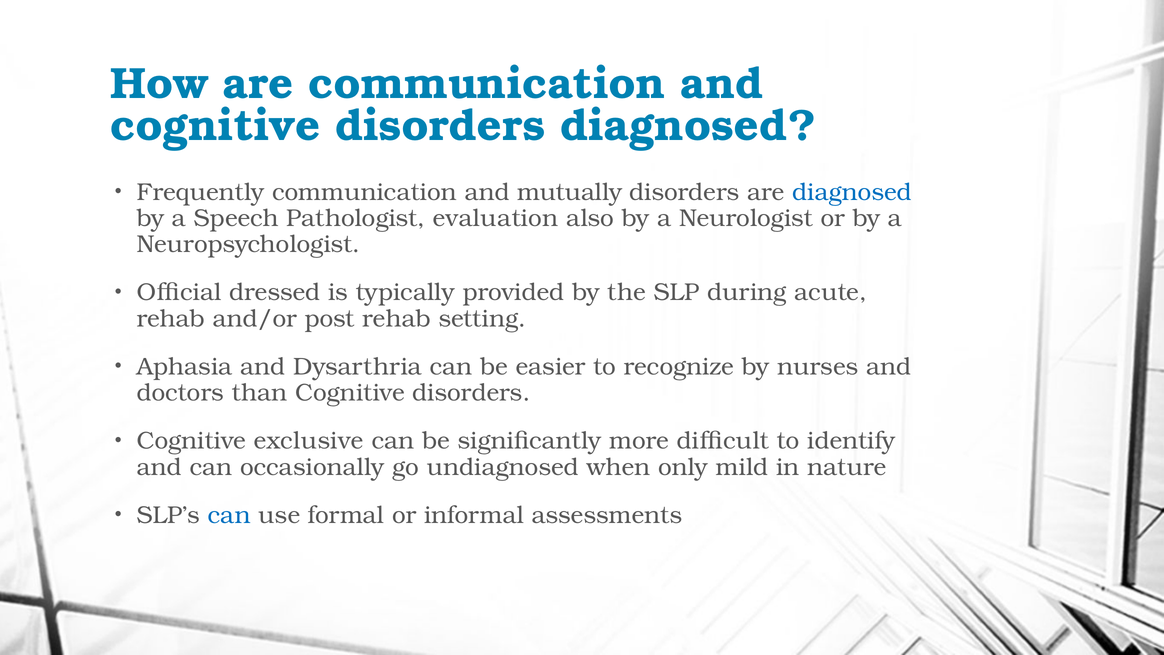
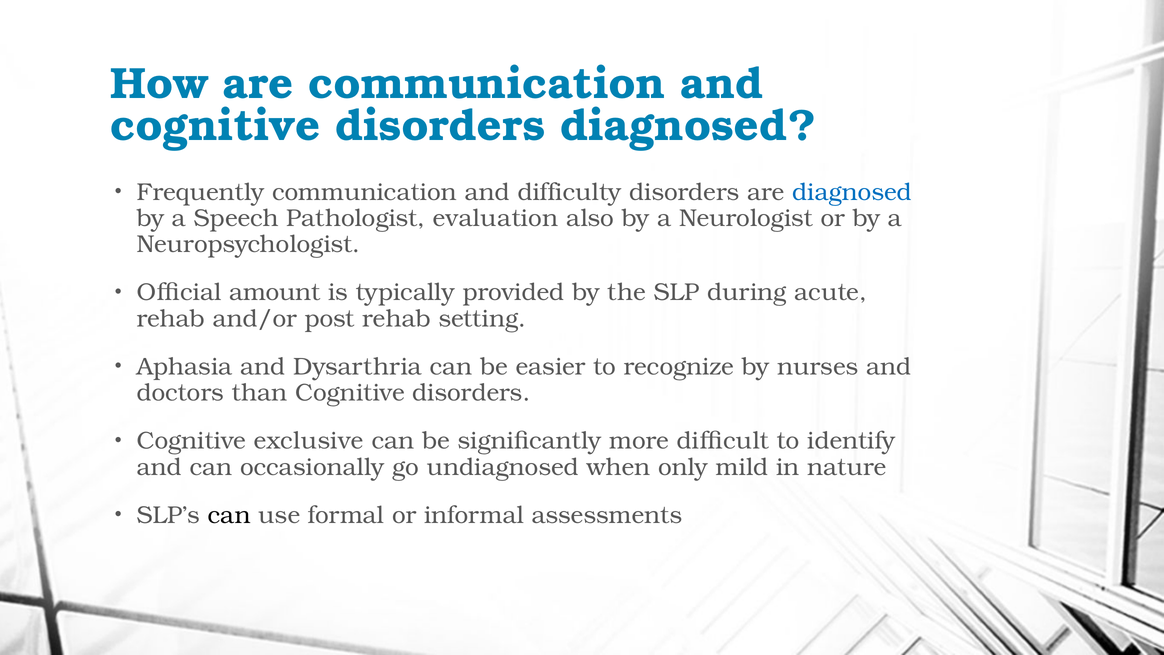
mutually: mutually -> difficulty (569, 192)
dressed: dressed -> amount (275, 292)
can colour: blue -> black (229, 515)
